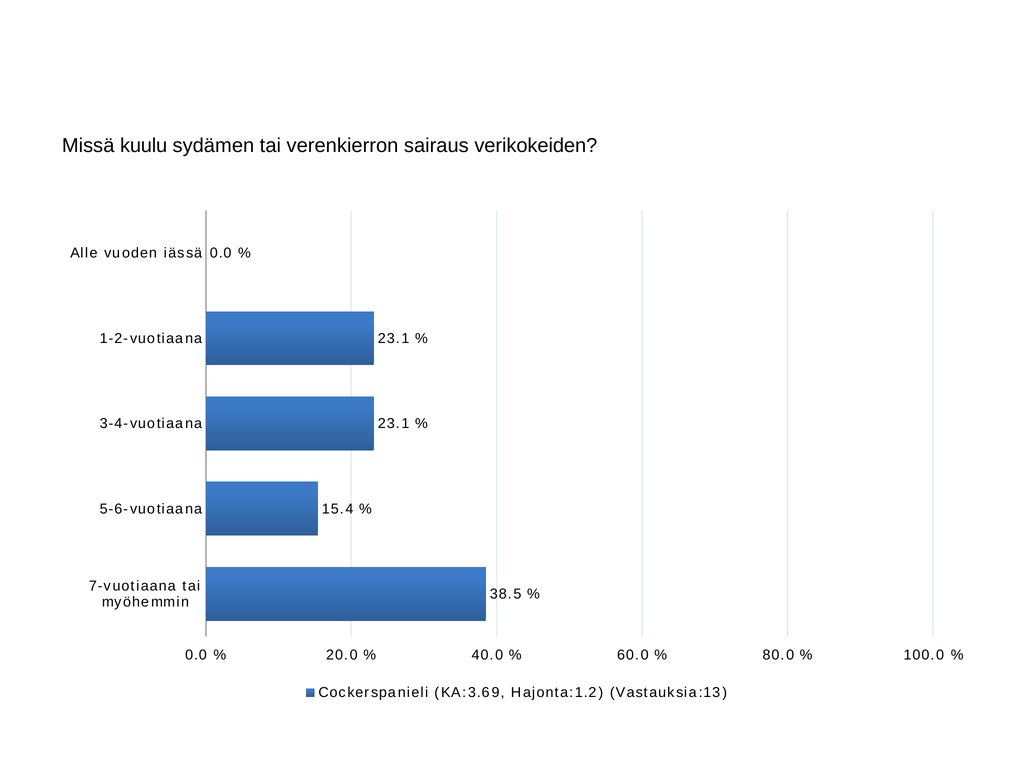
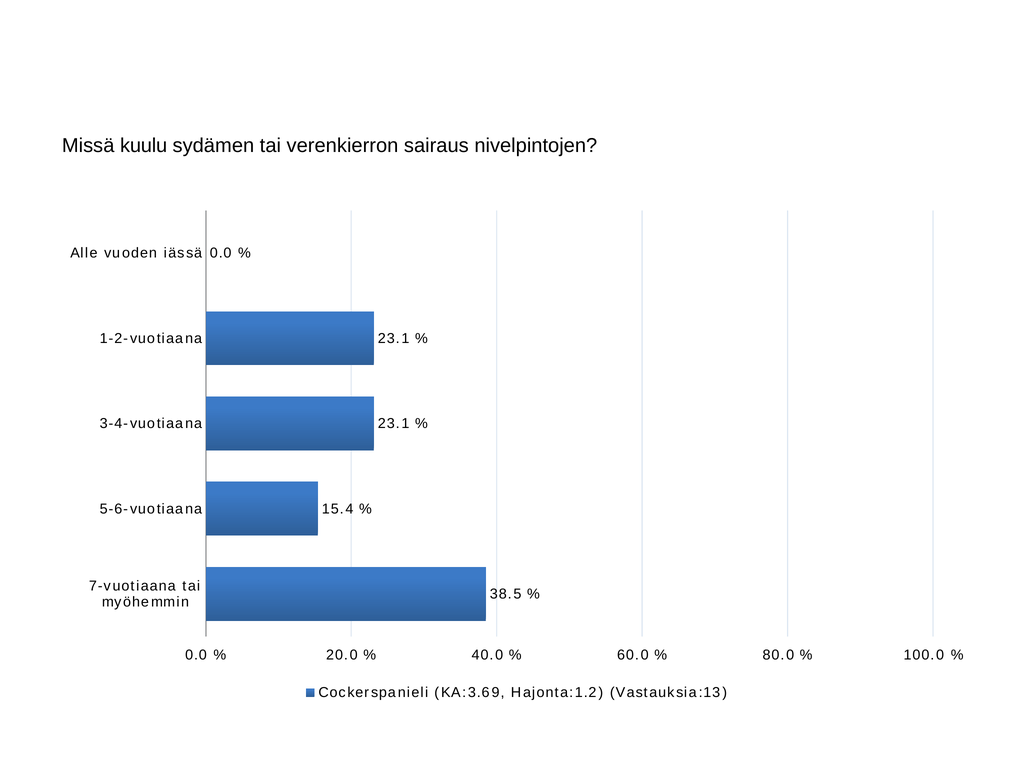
verikokeiden: verikokeiden -> nivelpintojen (536, 146)
